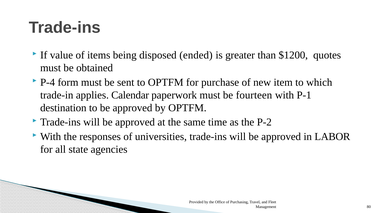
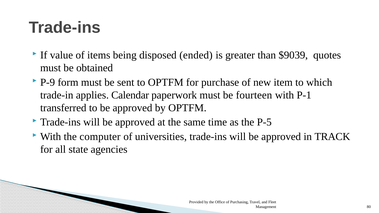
$1200: $1200 -> $9039 (293, 55)
P-4: P-4 -> P-9 (48, 82)
destination: destination -> transferred (63, 108)
P-2: P-2 -> P-5 (264, 122)
responses: responses -> computer (100, 137)
LABOR: LABOR -> TRACK (332, 137)
